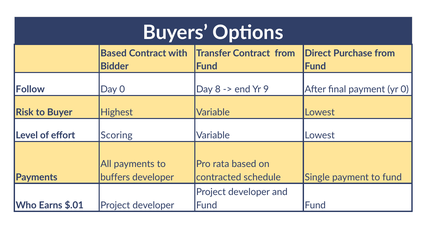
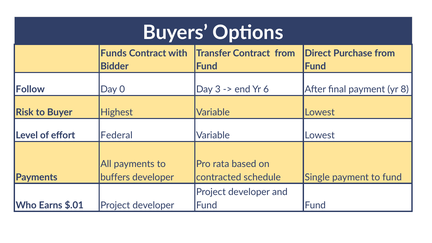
Based: Based -> Funds (114, 53)
8: 8 -> 3 (218, 89)
9: 9 -> 6 (266, 89)
yr 0: 0 -> 8 (405, 89)
Scoring: Scoring -> Federal (117, 135)
